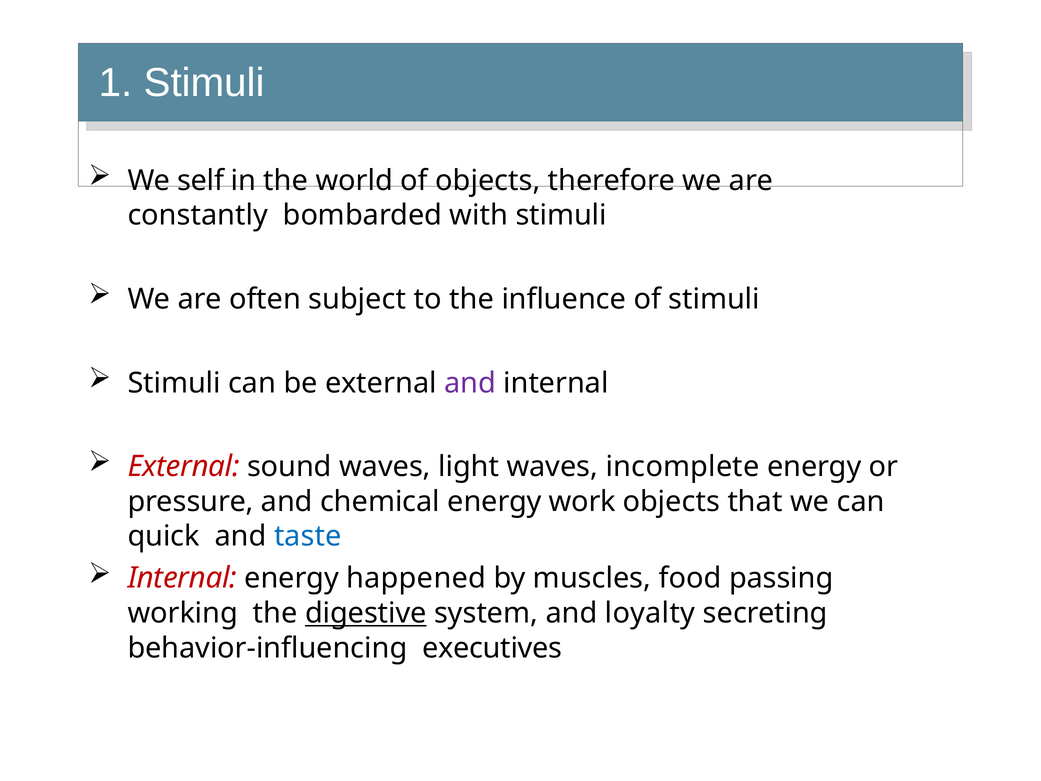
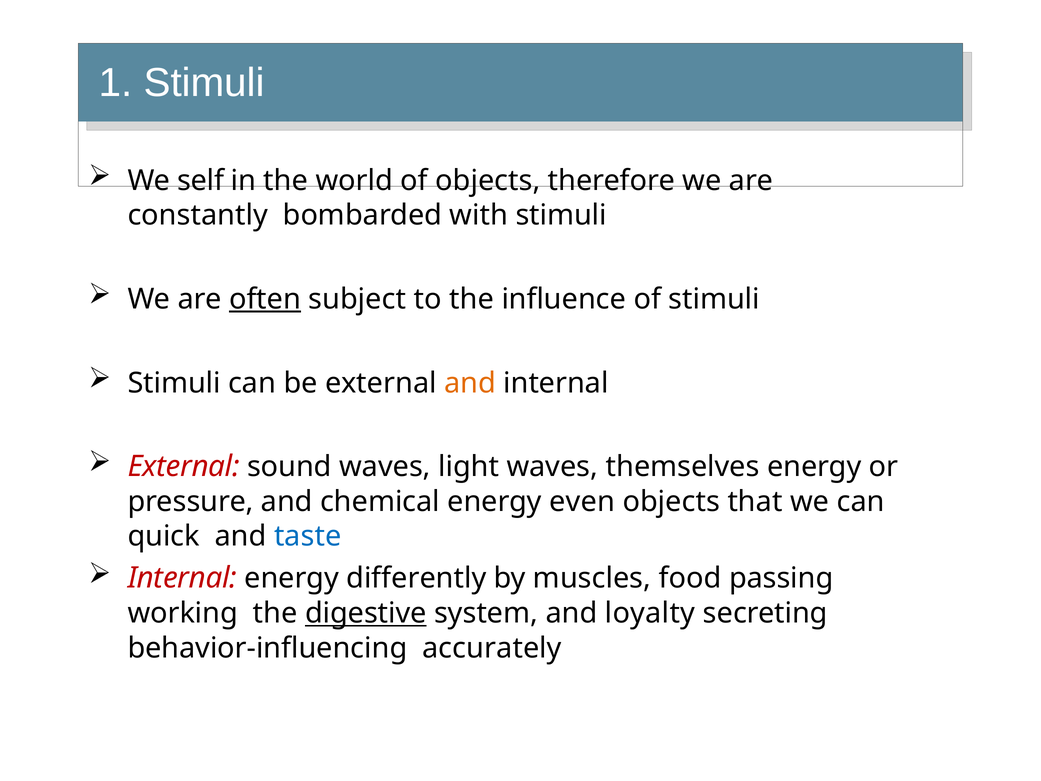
often underline: none -> present (265, 299)
and colour: purple -> orange (470, 383)
incomplete: incomplete -> themselves (683, 467)
work: work -> even (582, 501)
happened: happened -> differently (416, 578)
executives: executives -> accurately (492, 648)
